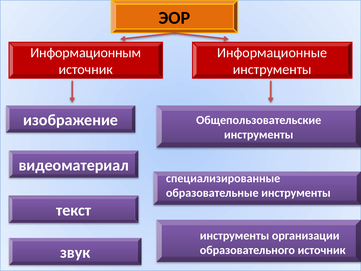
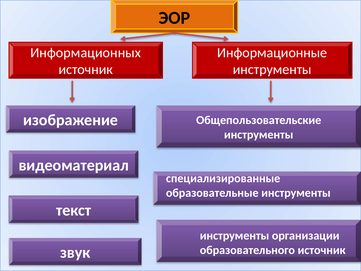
Информационным: Информационным -> Информационных (86, 53)
